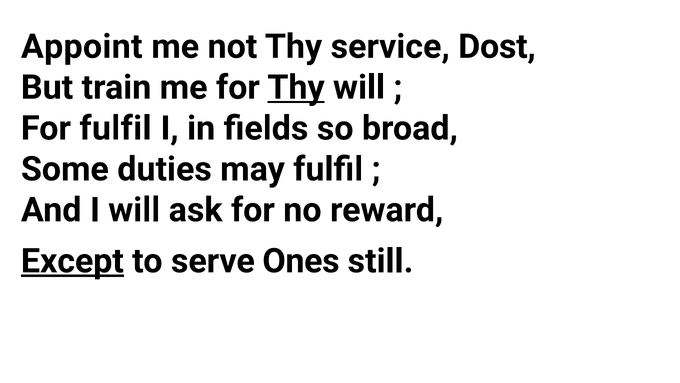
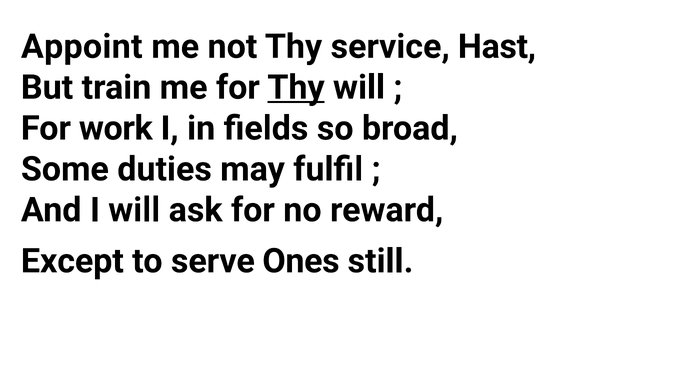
Dost: Dost -> Hast (497, 47)
For fulfil: fulfil -> work (116, 128)
Except underline: present -> none (72, 261)
